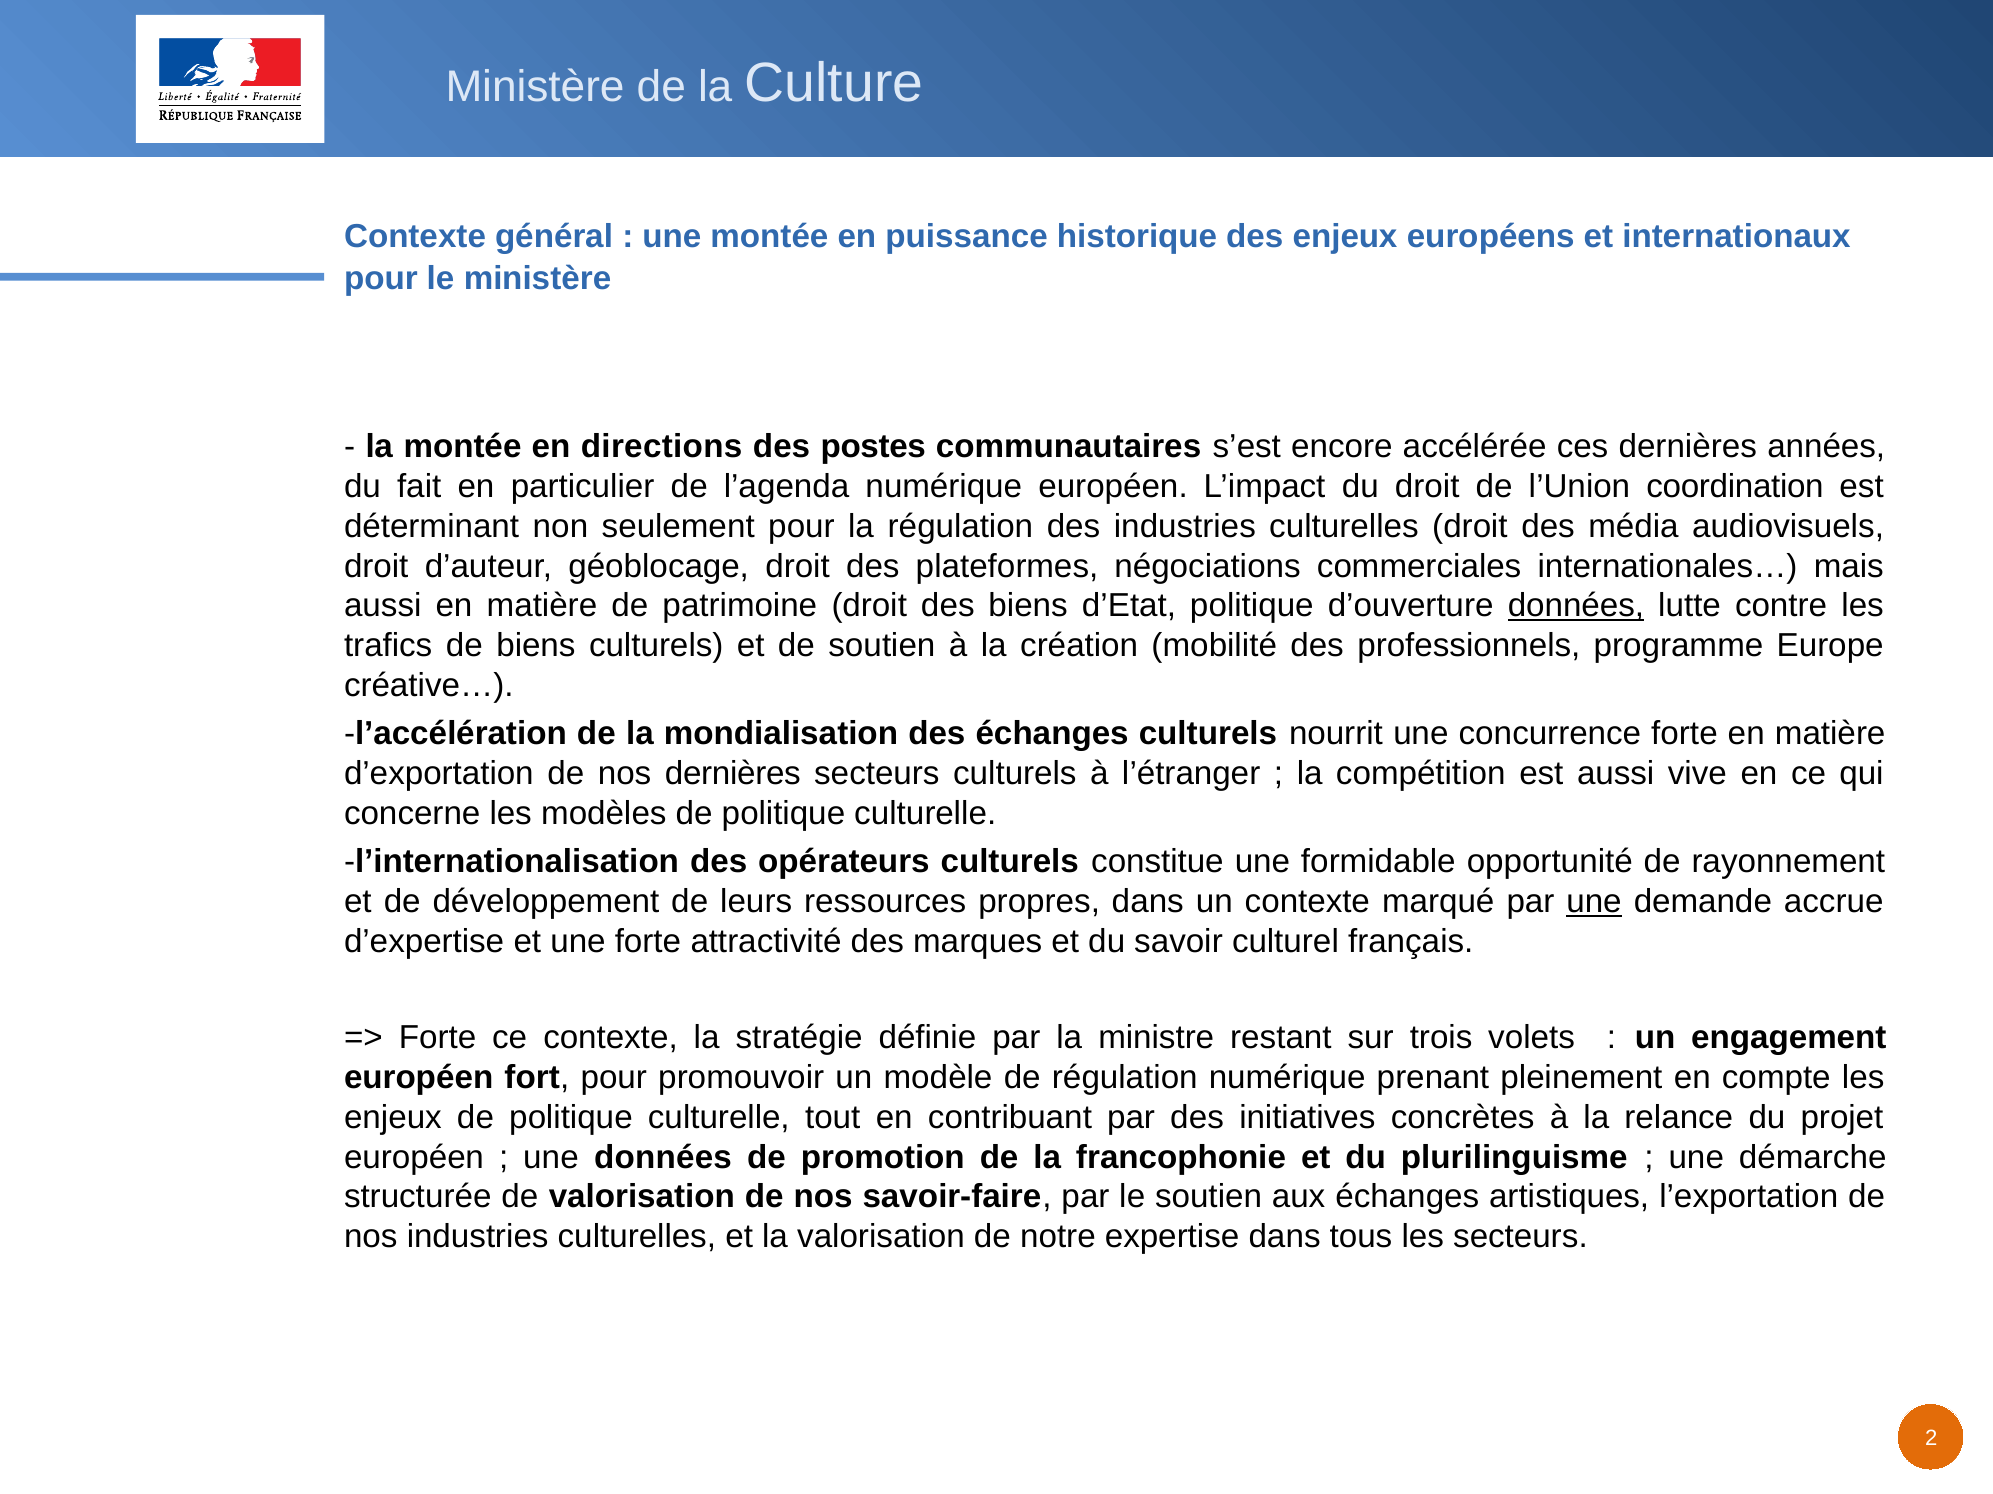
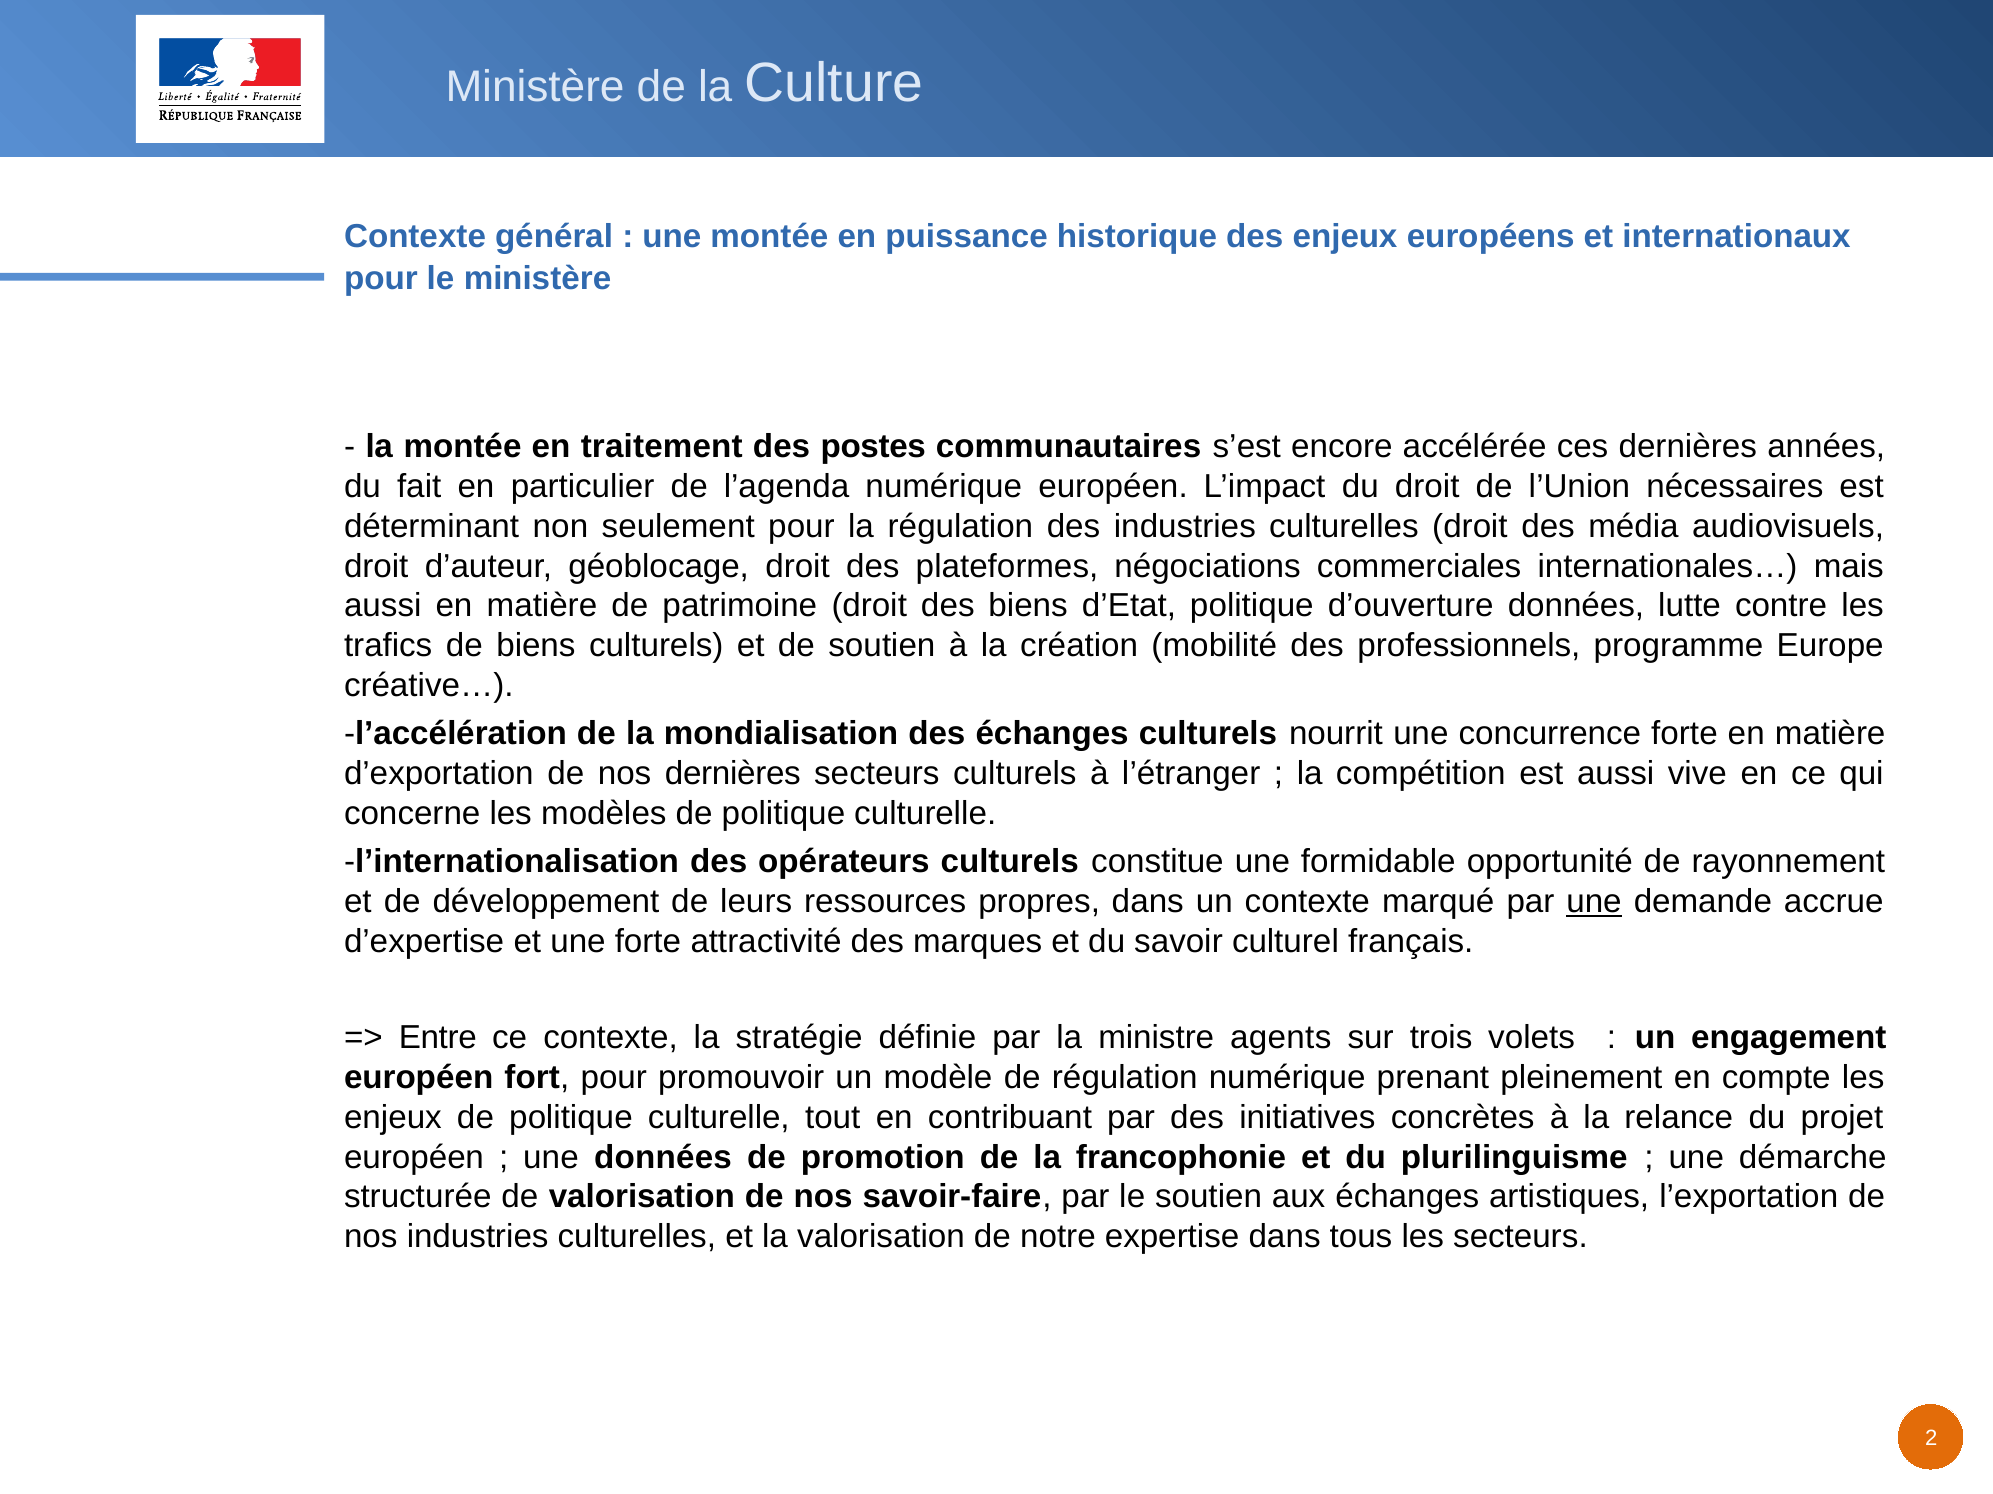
directions: directions -> traitement (662, 447)
coordination: coordination -> nécessaires (1735, 487)
données underline: present -> none (1576, 606)
Forte: Forte -> Entre (438, 1038)
restant: restant -> agents (1281, 1038)
